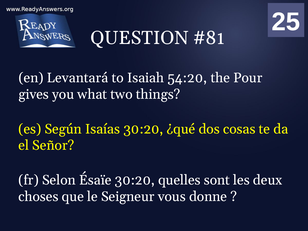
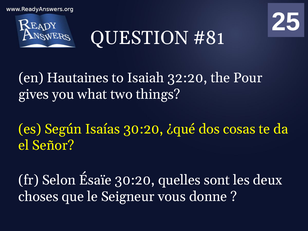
Levantará: Levantará -> Hautaines (78, 78)
54:20: 54:20 -> 32:20 (187, 78)
